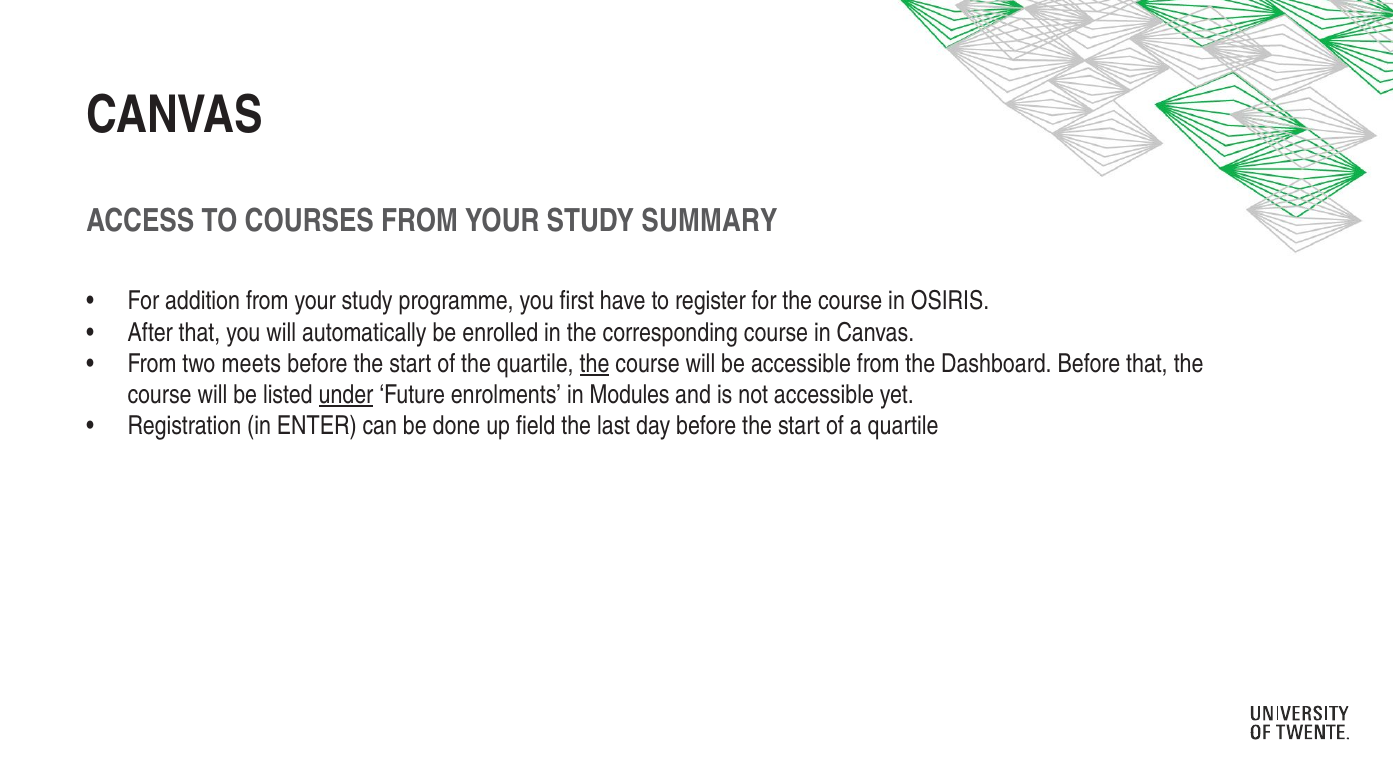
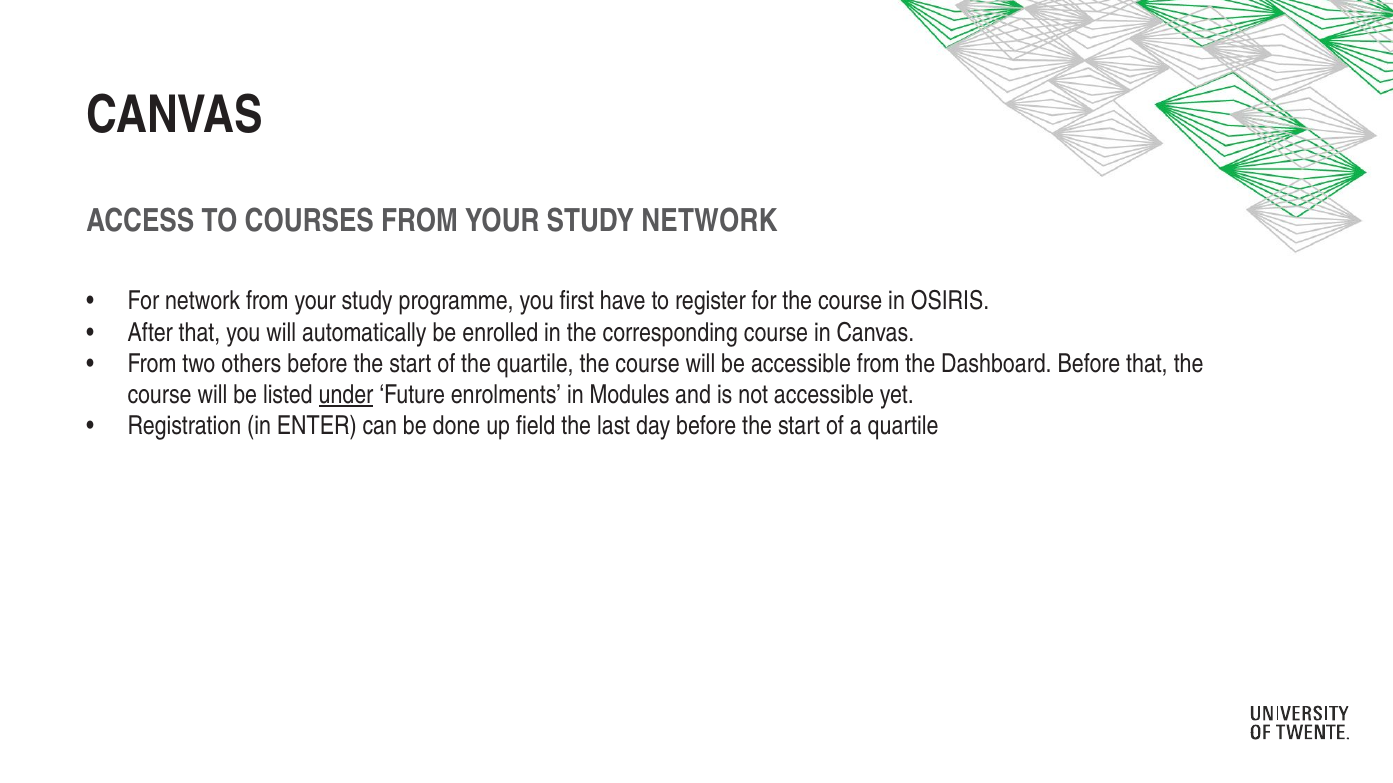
STUDY SUMMARY: SUMMARY -> NETWORK (709, 221)
For addition: addition -> network (203, 301)
meets: meets -> others (251, 364)
the underline: present -> none (595, 364)
